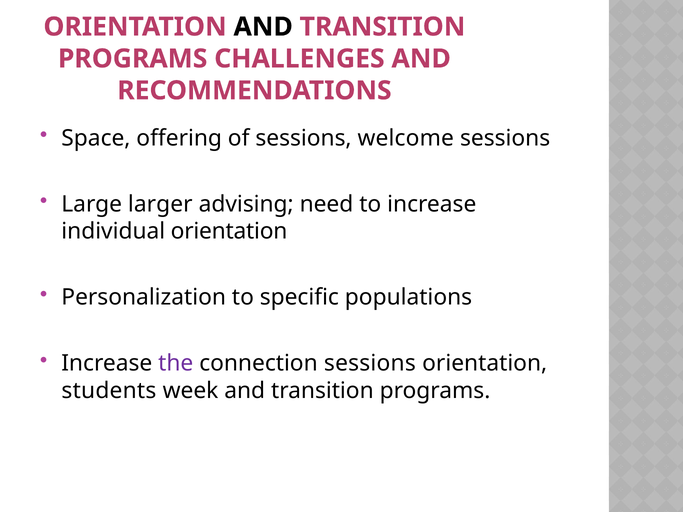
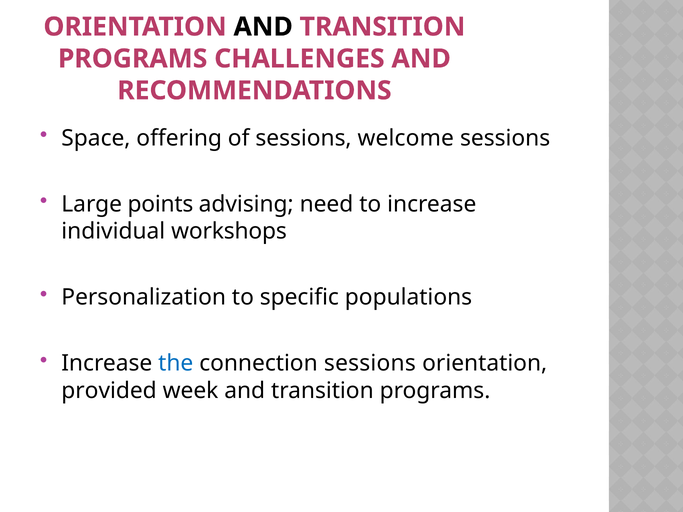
larger: larger -> points (160, 204)
individual orientation: orientation -> workshops (229, 232)
the colour: purple -> blue (176, 364)
students: students -> provided (109, 391)
